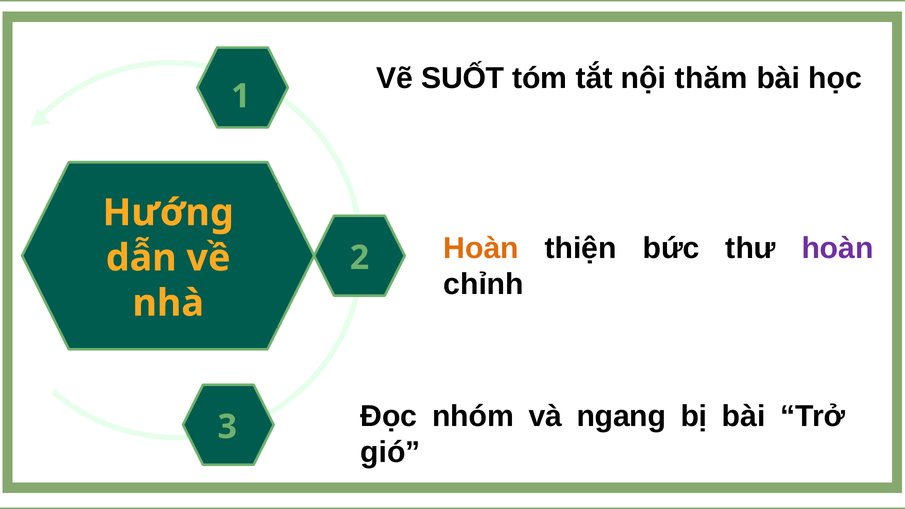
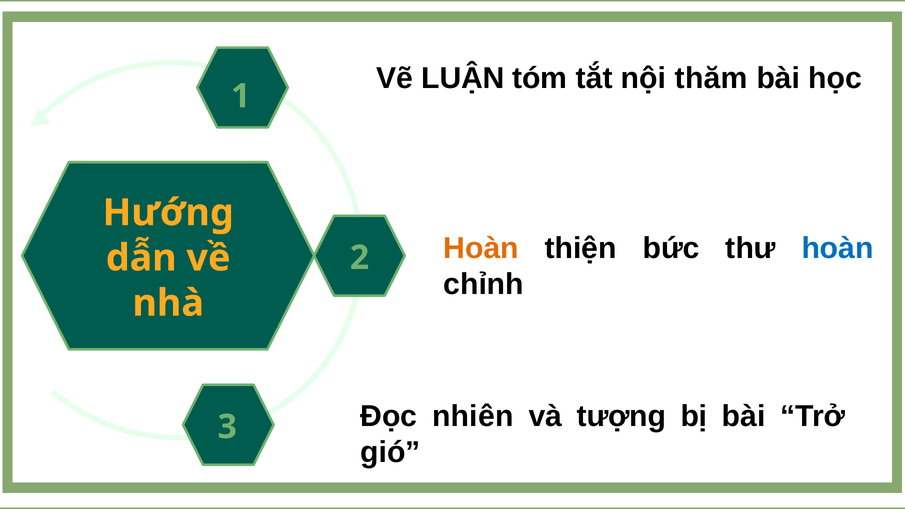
SUỐT: SUỐT -> LUẬN (463, 78)
hoàn colour: purple -> blue (838, 248)
nhóm: nhóm -> nhiên (473, 416)
ngang: ngang -> tượng (621, 416)
